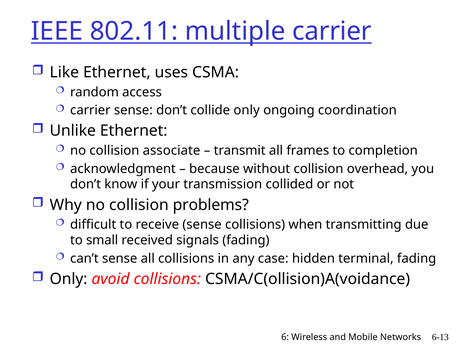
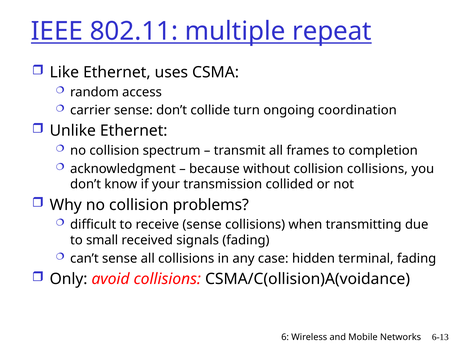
multiple carrier: carrier -> repeat (332, 31)
collide only: only -> turn (247, 110)
associate: associate -> spectrum (172, 150)
collision overhead: overhead -> collisions (377, 169)
